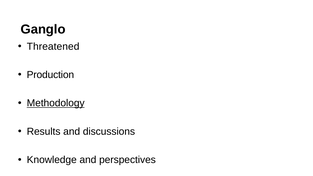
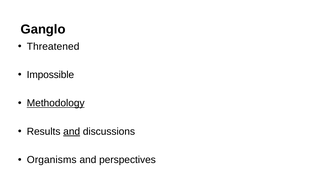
Production: Production -> Impossible (50, 75)
and underline: none -> present (72, 132)
Knowledge: Knowledge -> Organisms (52, 160)
